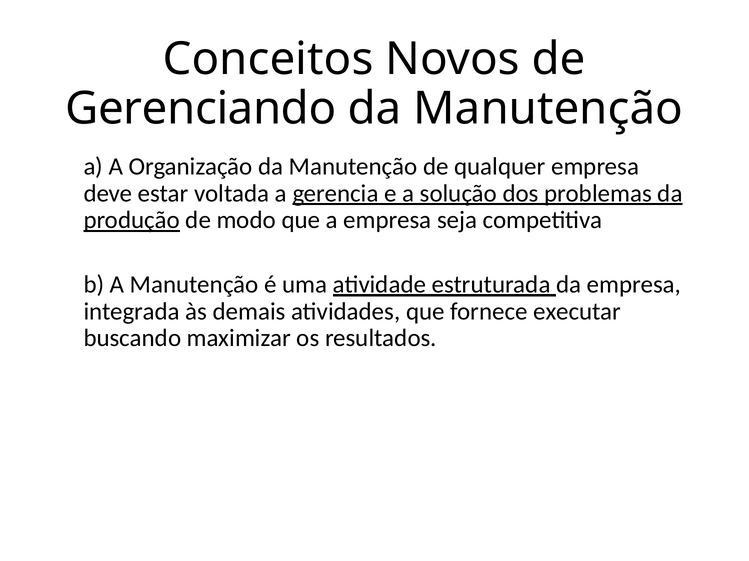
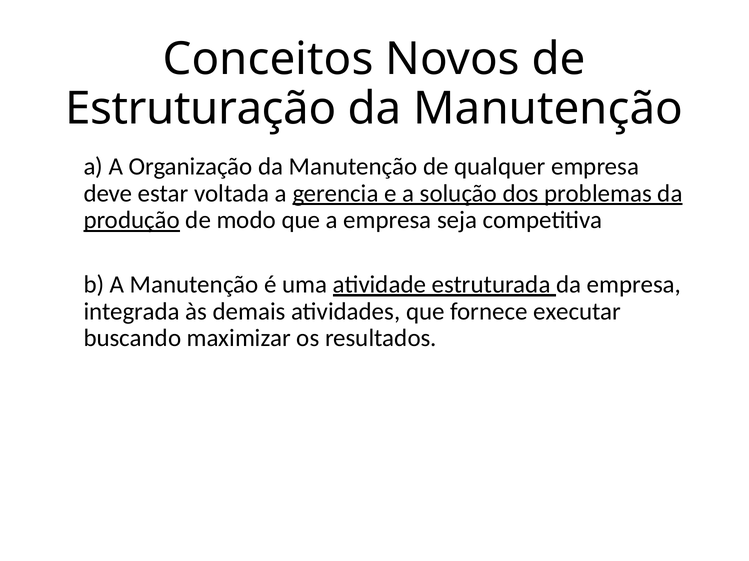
Gerenciando: Gerenciando -> Estruturação (201, 109)
